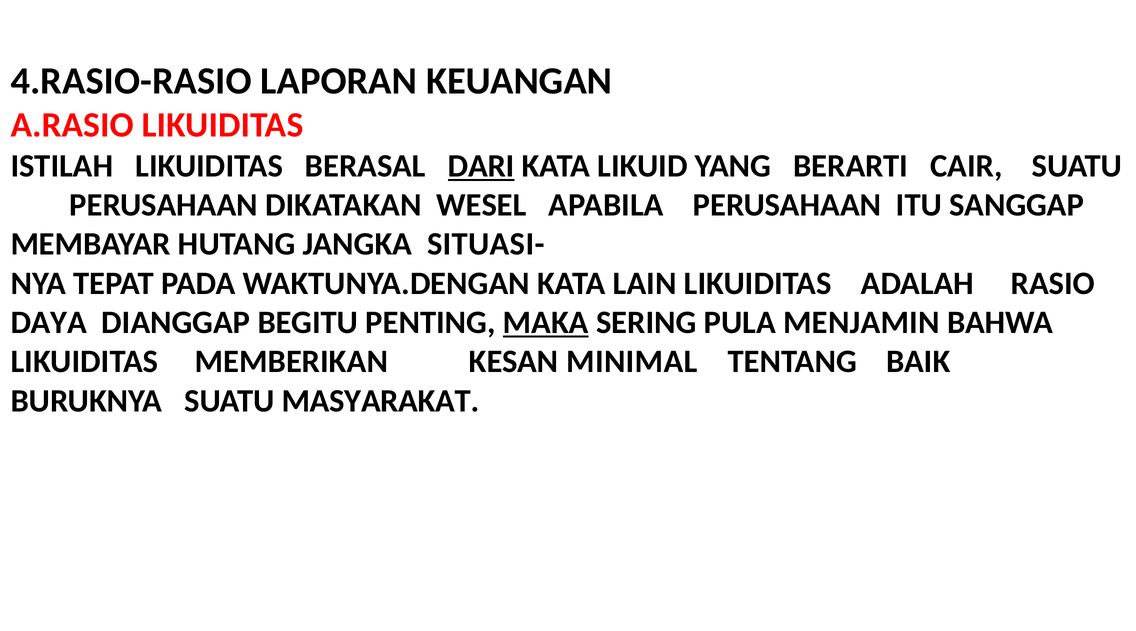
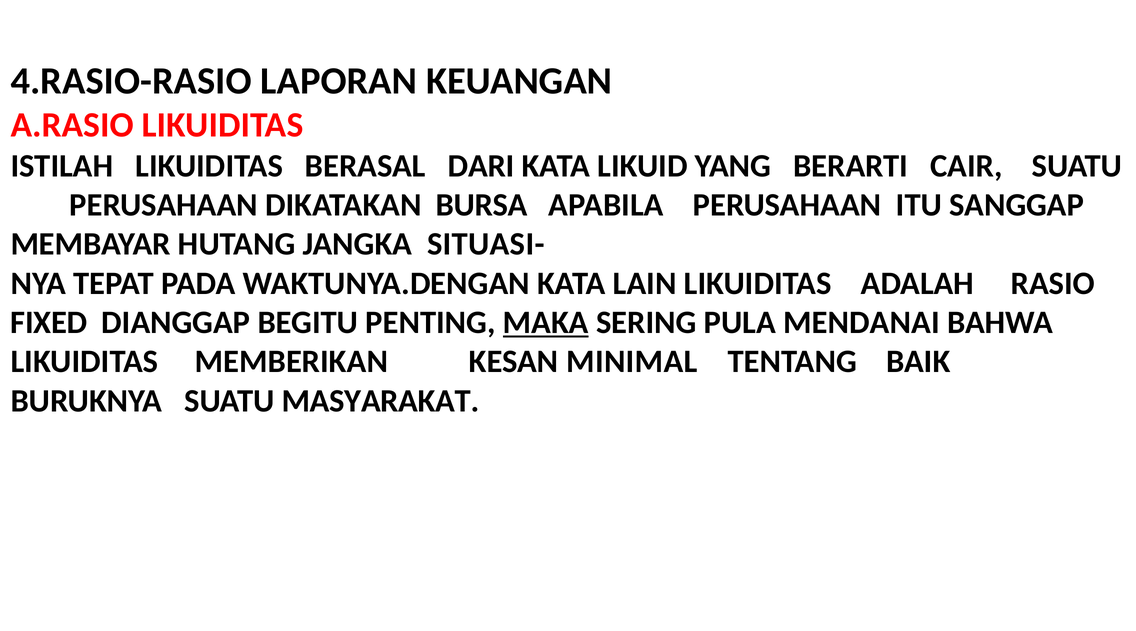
DARI underline: present -> none (481, 166)
WESEL: WESEL -> BURSA (482, 205)
DAYA: DAYA -> FIXED (49, 322)
MENJAMIN: MENJAMIN -> MENDANAI (861, 322)
